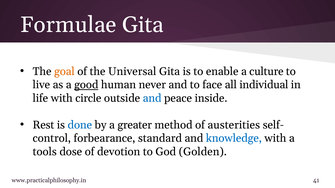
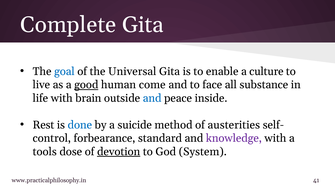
Formulae: Formulae -> Complete (68, 25)
goal colour: orange -> blue (64, 72)
never: never -> come (152, 85)
individual: individual -> substance (264, 85)
circle: circle -> brain (88, 98)
greater: greater -> suicide (135, 125)
knowledge colour: blue -> purple (234, 139)
devotion underline: none -> present (119, 152)
Golden: Golden -> System (203, 152)
